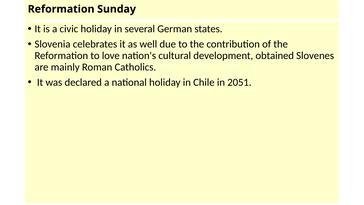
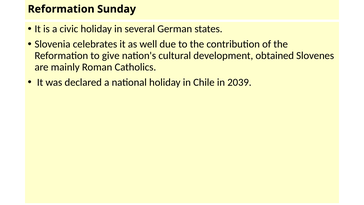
love: love -> give (111, 56)
2051: 2051 -> 2039 (239, 82)
